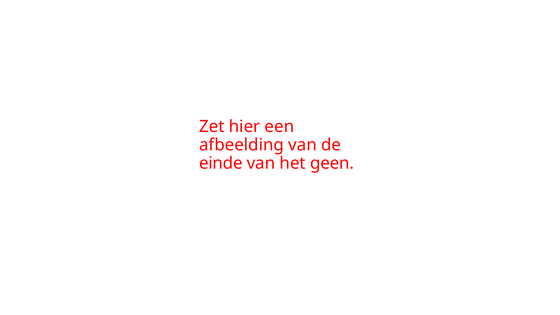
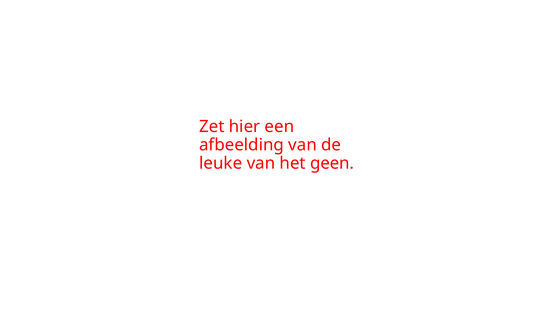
einde: einde -> leuke (221, 163)
